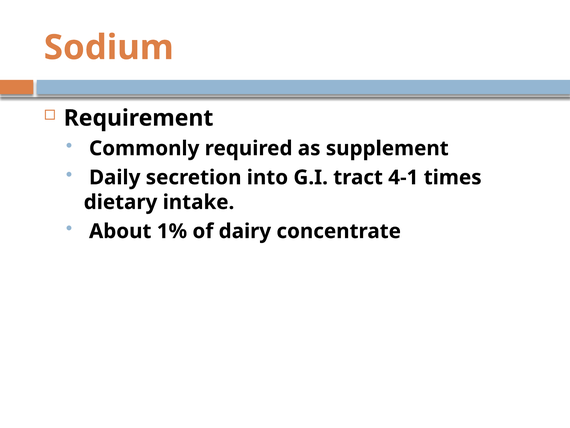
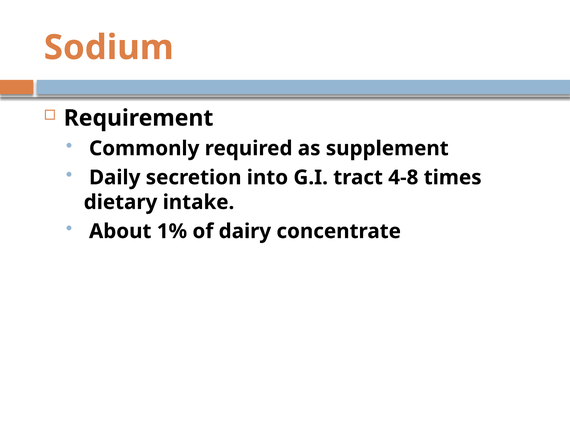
4-1: 4-1 -> 4-8 (403, 177)
